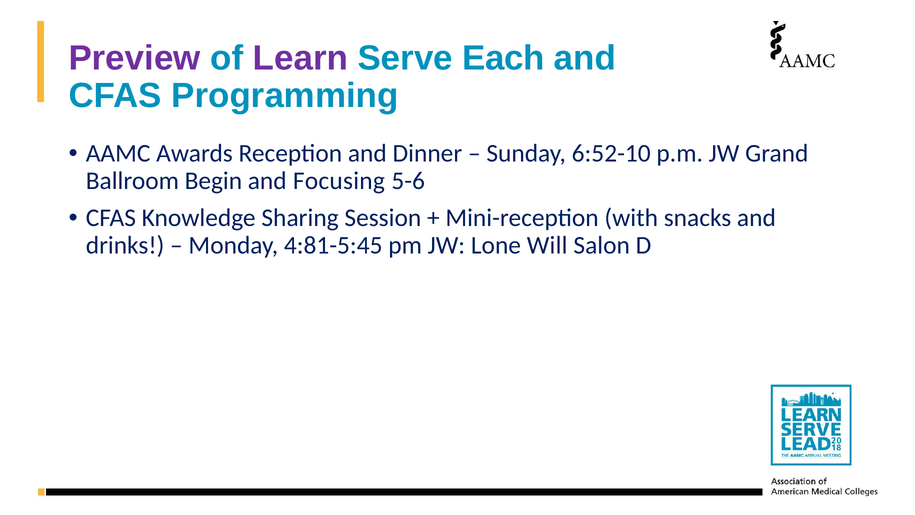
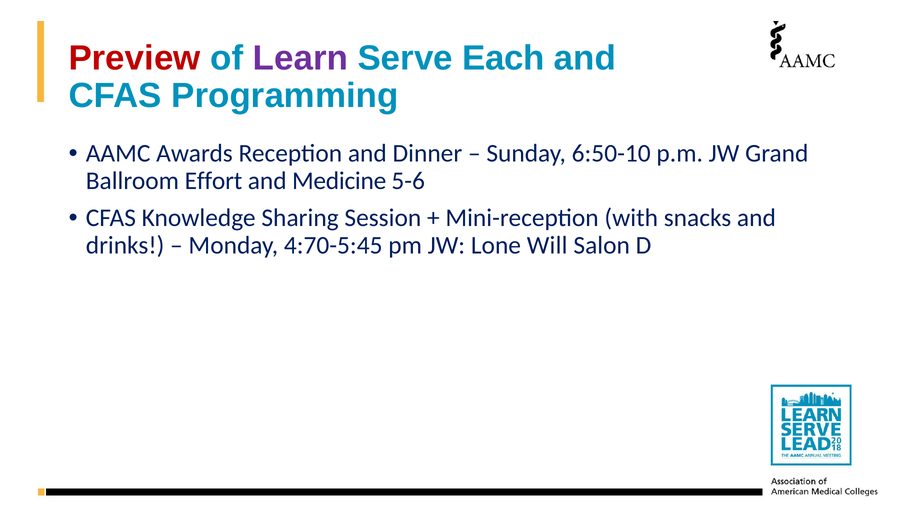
Preview colour: purple -> red (135, 58)
6:52-10: 6:52-10 -> 6:50-10 (611, 153)
Begin: Begin -> Effort (214, 181)
Focusing: Focusing -> Medicine (339, 181)
4:81-5:45: 4:81-5:45 -> 4:70-5:45 (333, 245)
